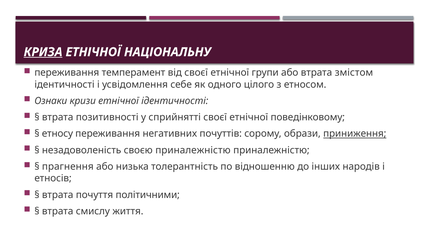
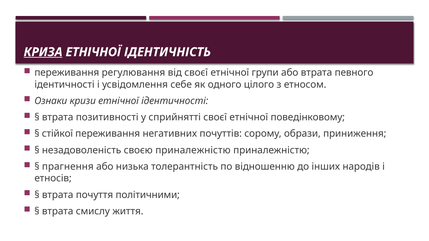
НАЦІОНАЛЬНУ: НАЦІОНАЛЬНУ -> ІДЕНТИЧНІСТЬ (167, 52)
темперамент: темперамент -> регулювання (133, 73)
змістом: змістом -> певного (354, 73)
етносу: етносу -> стійкої (57, 134)
приниження underline: present -> none (355, 134)
